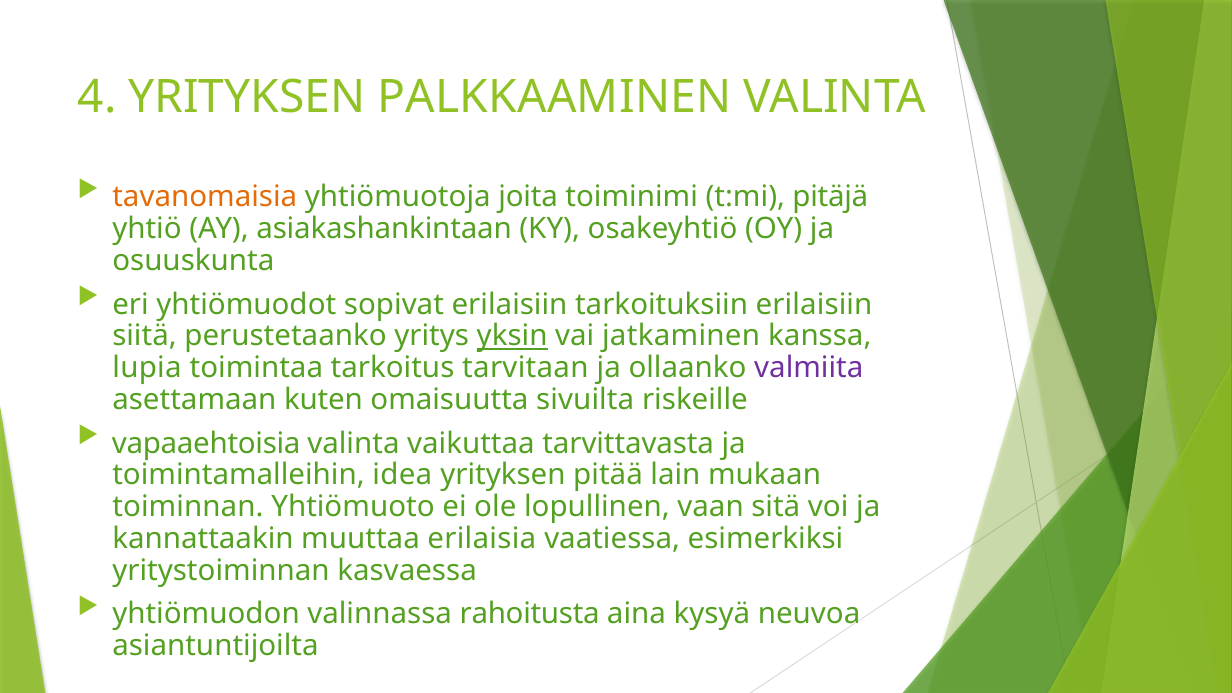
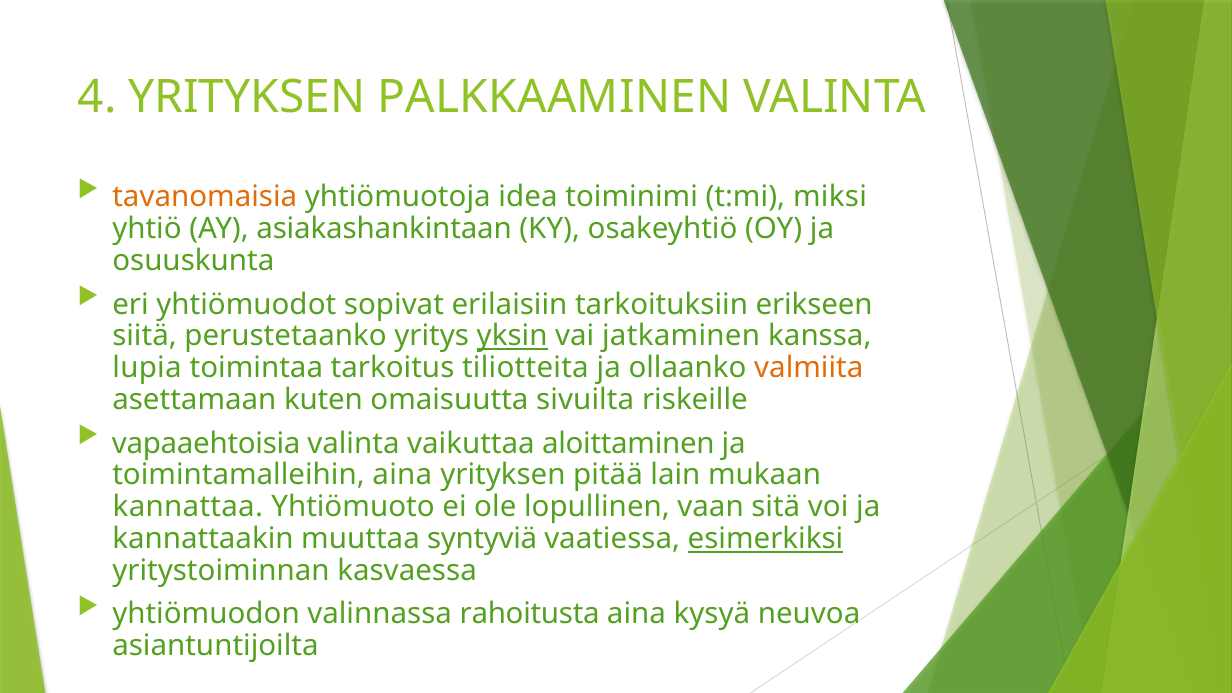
joita: joita -> idea (528, 197)
pitäjä: pitäjä -> miksi (830, 197)
tarkoituksiin erilaisiin: erilaisiin -> erikseen (814, 304)
tarvitaan: tarvitaan -> tiliotteita (525, 368)
valmiita colour: purple -> orange (809, 368)
tarvittavasta: tarvittavasta -> aloittaminen (628, 443)
toimintamalleihin idea: idea -> aina (402, 475)
toiminnan: toiminnan -> kannattaa (188, 507)
erilaisia: erilaisia -> syntyviä (482, 539)
esimerkiksi underline: none -> present (765, 539)
